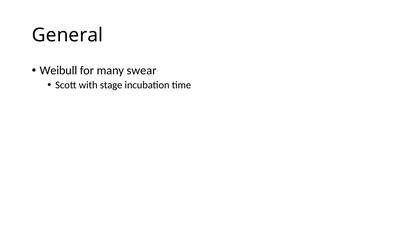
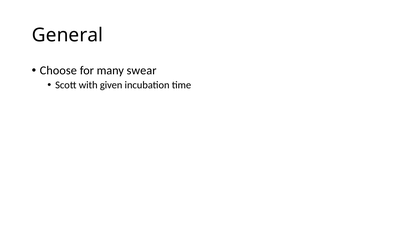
Weibull: Weibull -> Choose (58, 71)
stage: stage -> given (111, 85)
